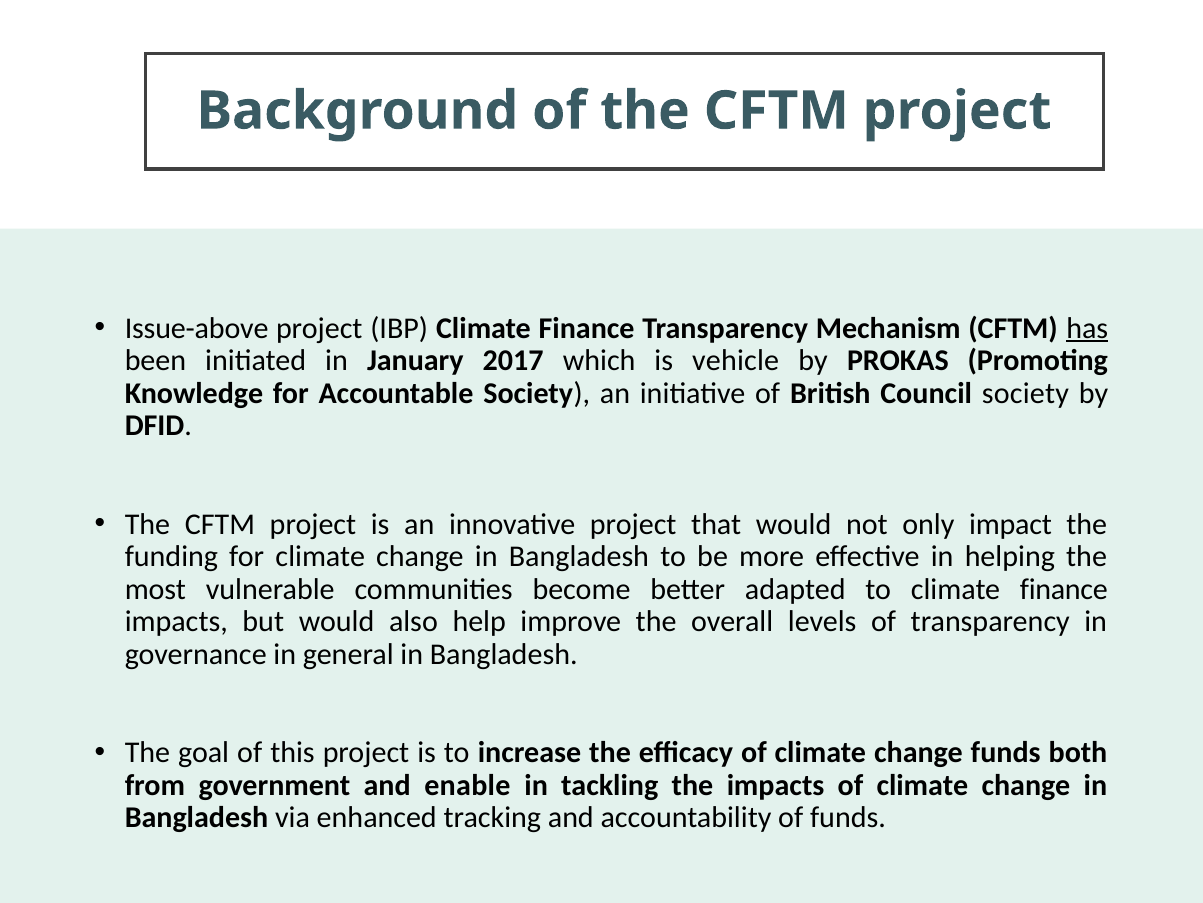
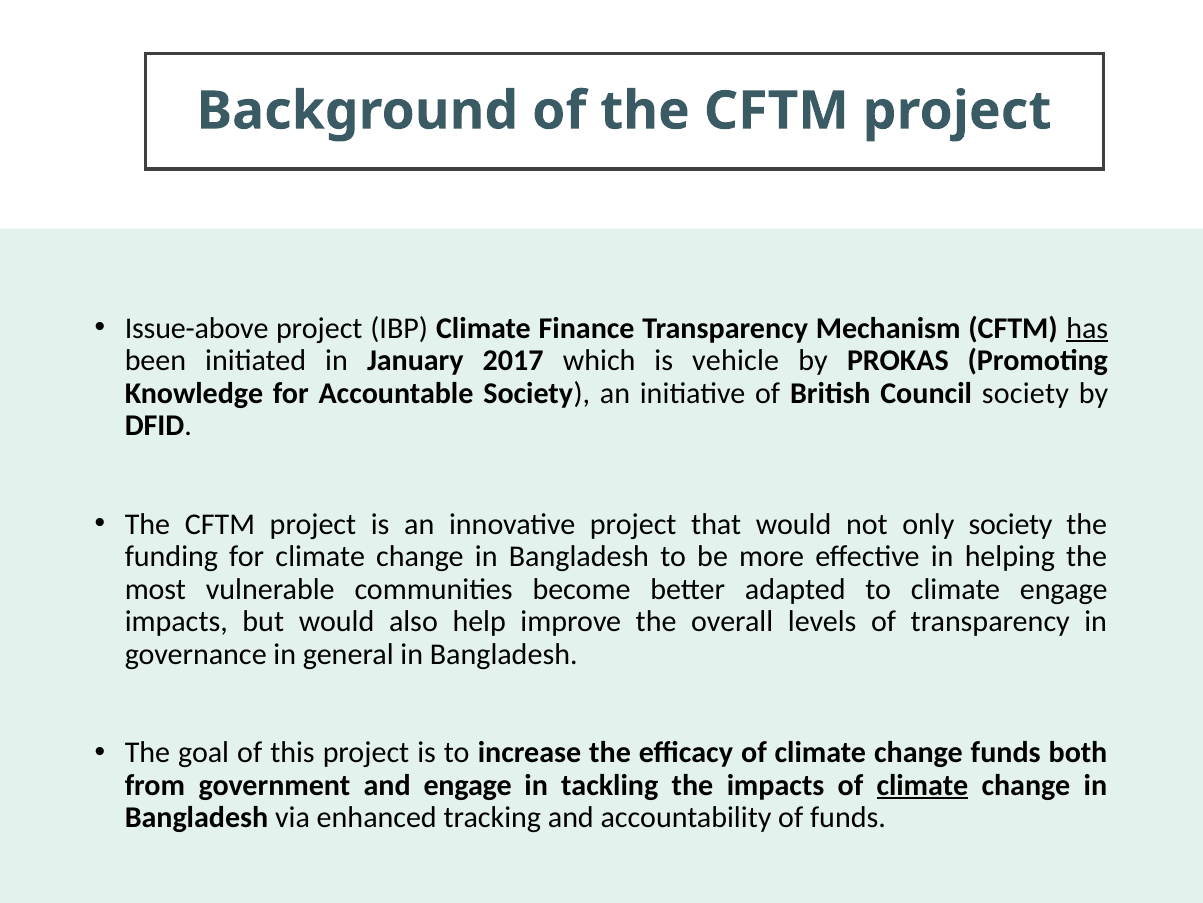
only impact: impact -> society (1011, 524)
to climate finance: finance -> engage (1064, 589)
and enable: enable -> engage (468, 785)
climate underline: none -> present (922, 785)
